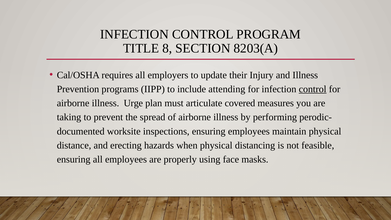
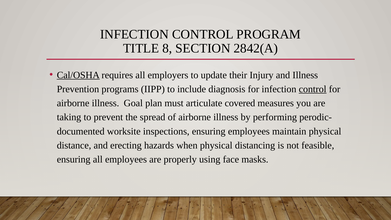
8203(A: 8203(A -> 2842(A (256, 48)
Cal/OSHA underline: none -> present (78, 75)
attending: attending -> diagnosis (227, 89)
Urge: Urge -> Goal (133, 103)
